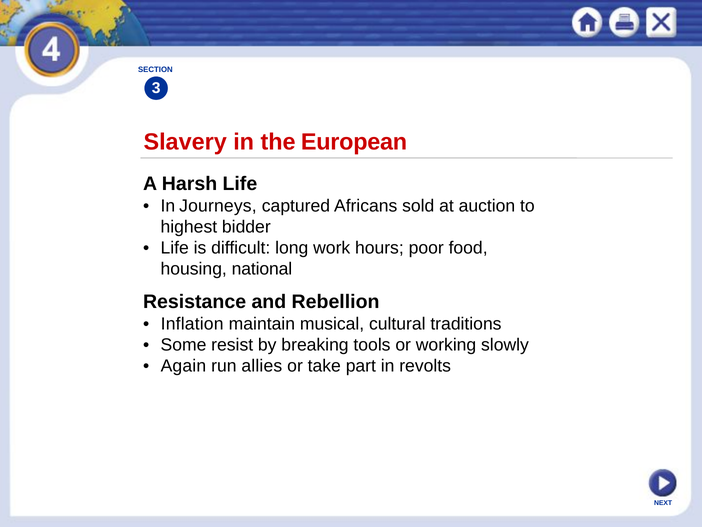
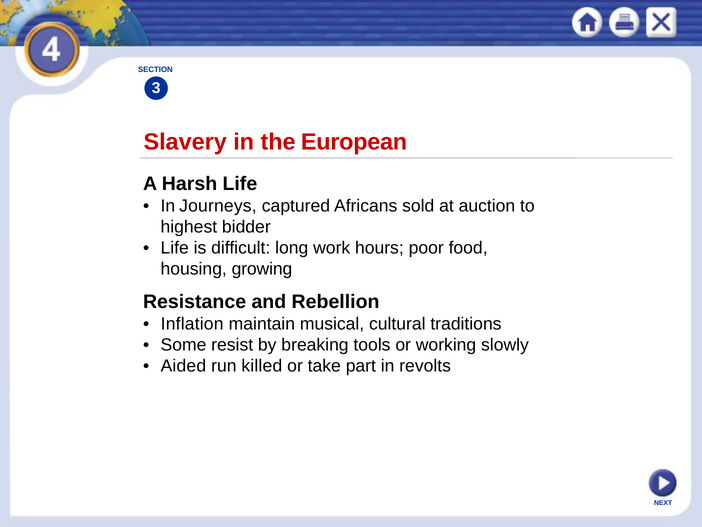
national: national -> growing (262, 269)
Again: Again -> Aided (183, 366)
allies: allies -> killed (262, 366)
